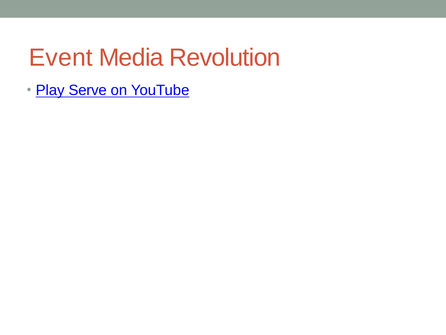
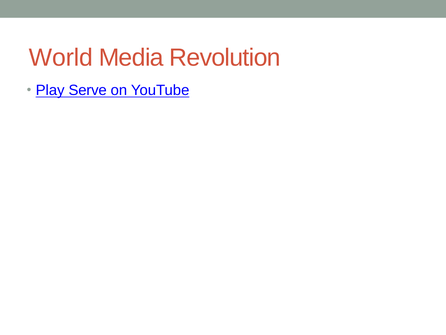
Event: Event -> World (61, 58)
